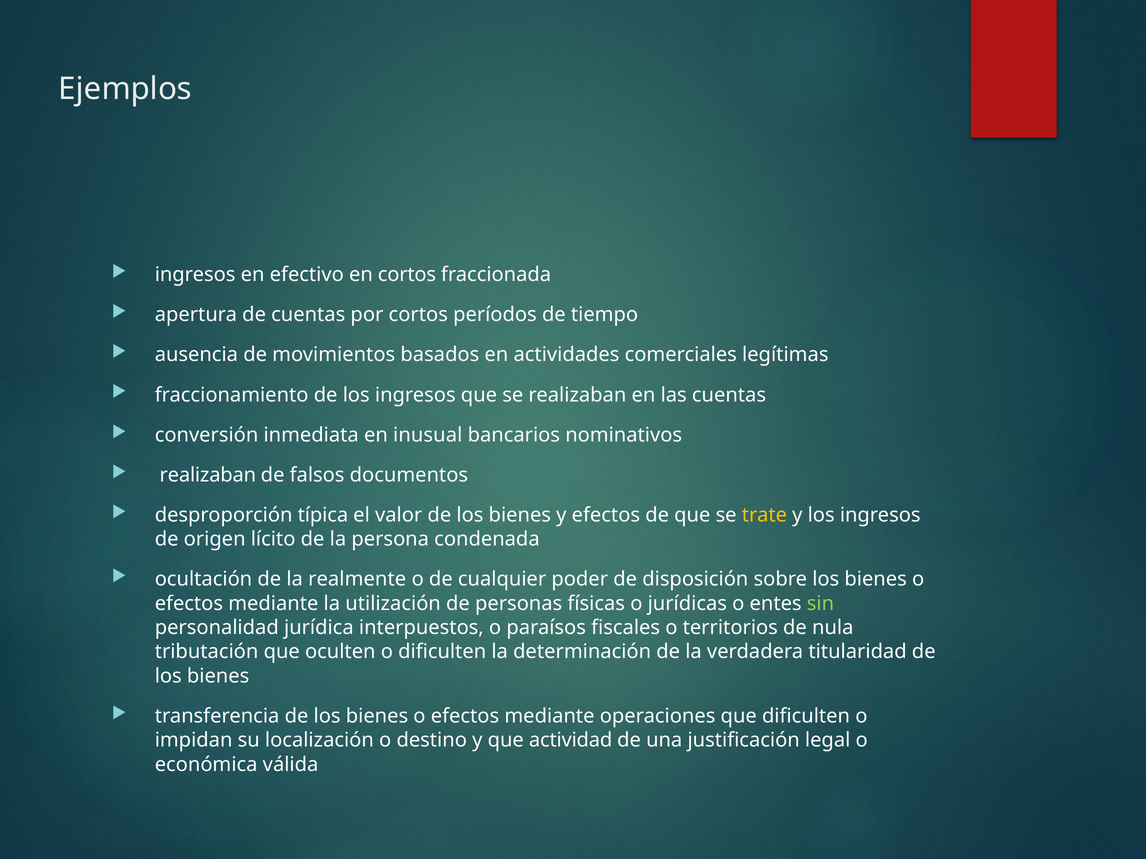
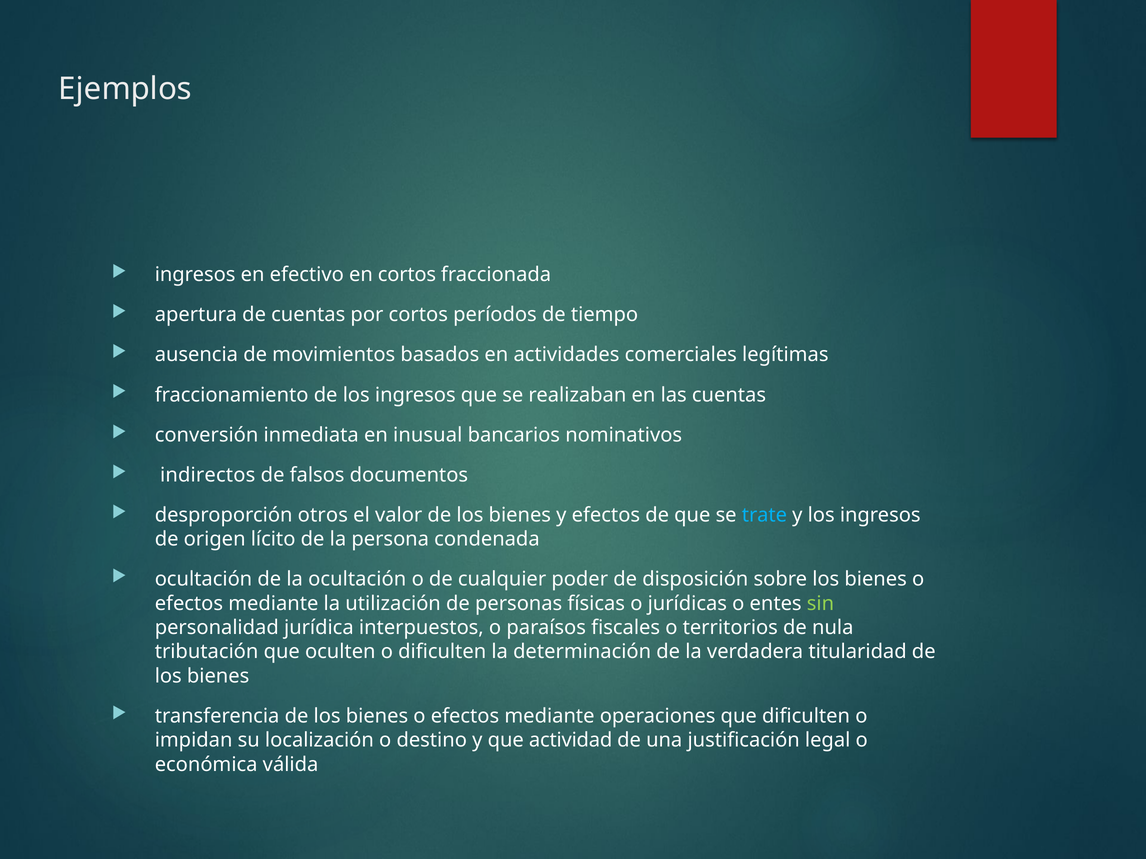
realizaban: realizaban -> indirectos (208, 475)
típica: típica -> otros (323, 515)
trate colour: yellow -> light blue (764, 515)
la realmente: realmente -> ocultación (357, 580)
